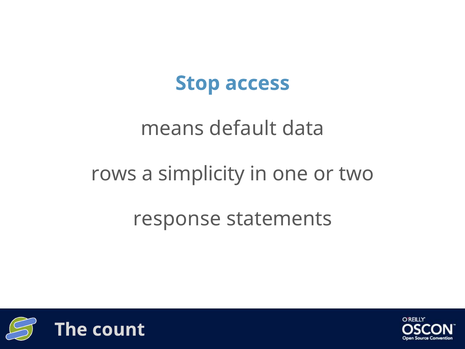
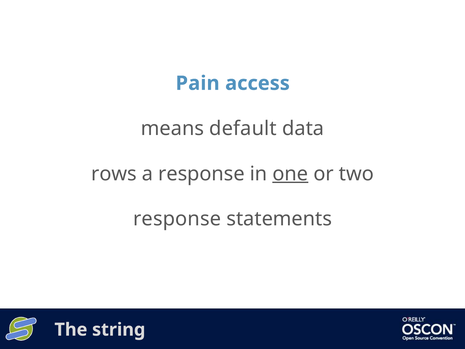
Stop: Stop -> Pain (198, 83)
a simplicity: simplicity -> response (201, 174)
one underline: none -> present (290, 174)
count: count -> string (119, 329)
